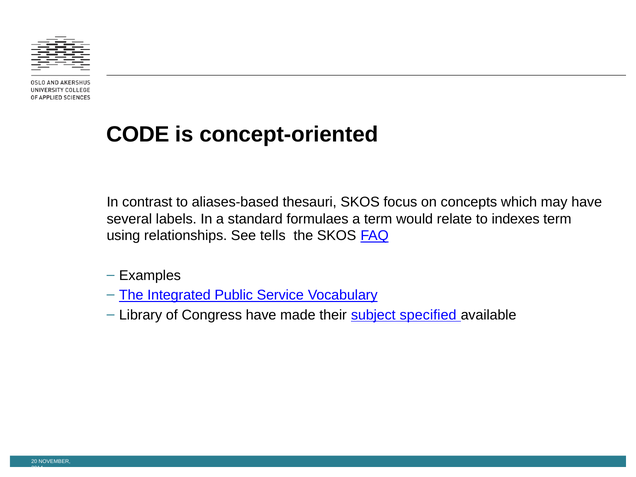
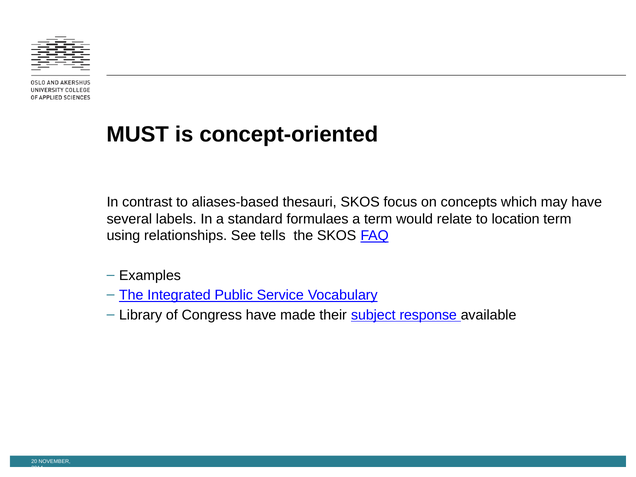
CODE: CODE -> MUST (138, 135)
indexes: indexes -> location (516, 219)
specified: specified -> response (428, 315)
